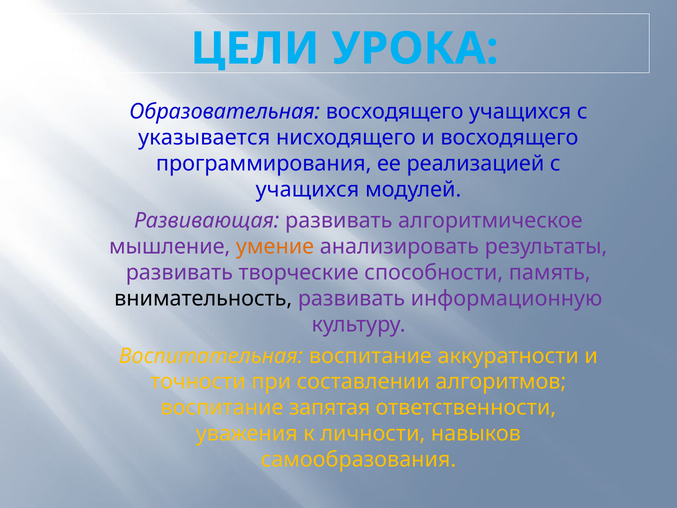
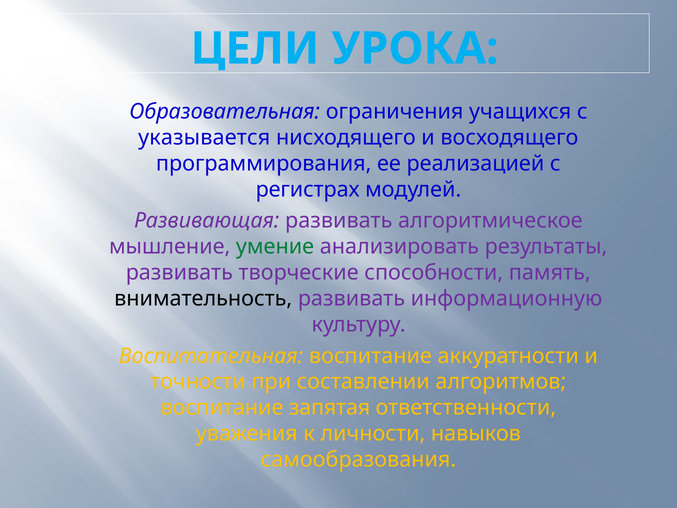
Образовательная восходящего: восходящего -> ограничения (395, 112)
учащихся: учащихся -> регистрах (308, 190)
умение colour: orange -> green (275, 247)
